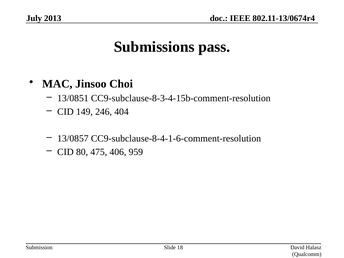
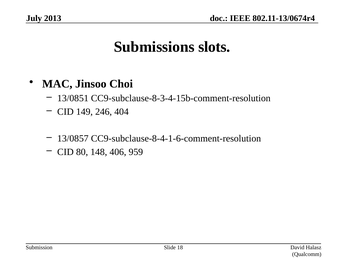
pass: pass -> slots (214, 47)
475: 475 -> 148 (99, 152)
